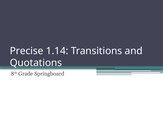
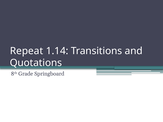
Precise: Precise -> Repeat (27, 51)
